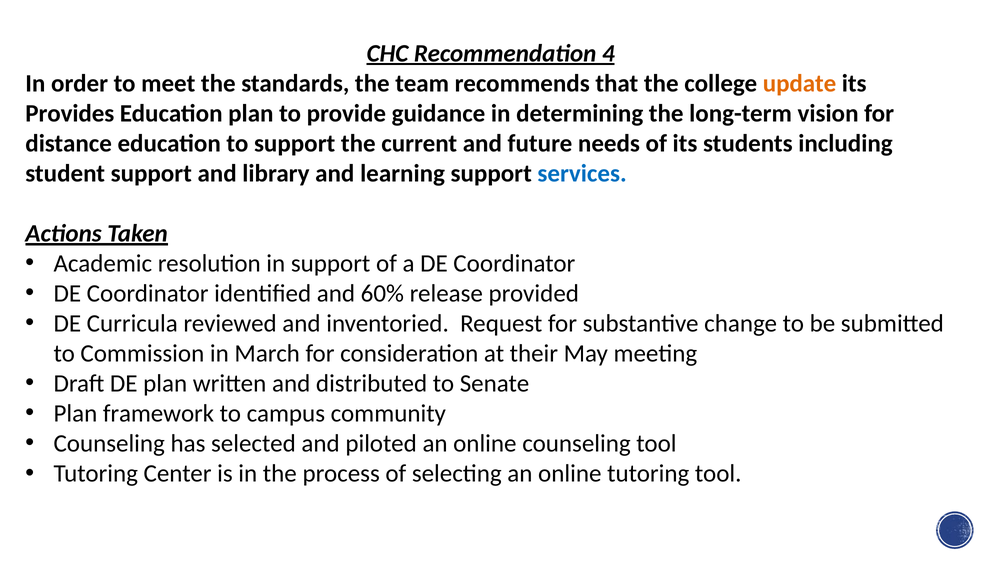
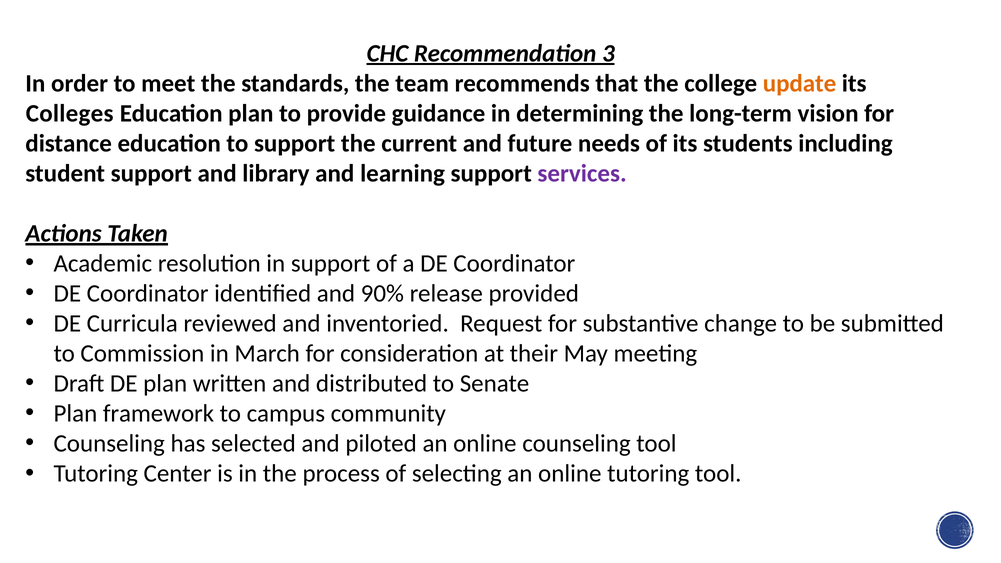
4: 4 -> 3 (608, 53)
Provides: Provides -> Colleges (70, 113)
services colour: blue -> purple (582, 173)
60%: 60% -> 90% (382, 294)
